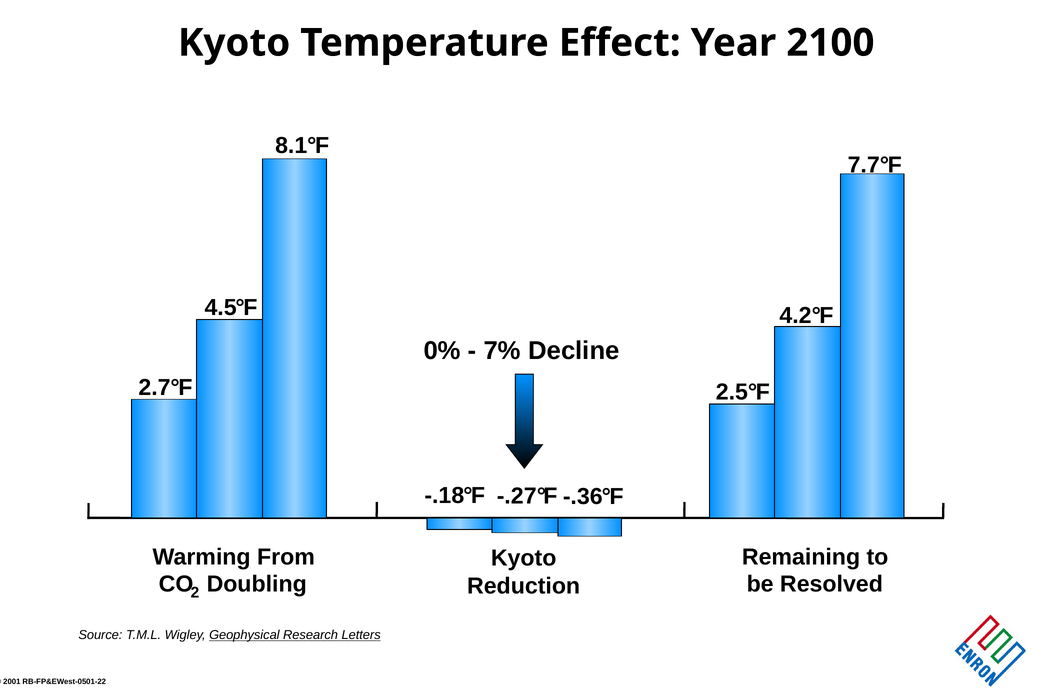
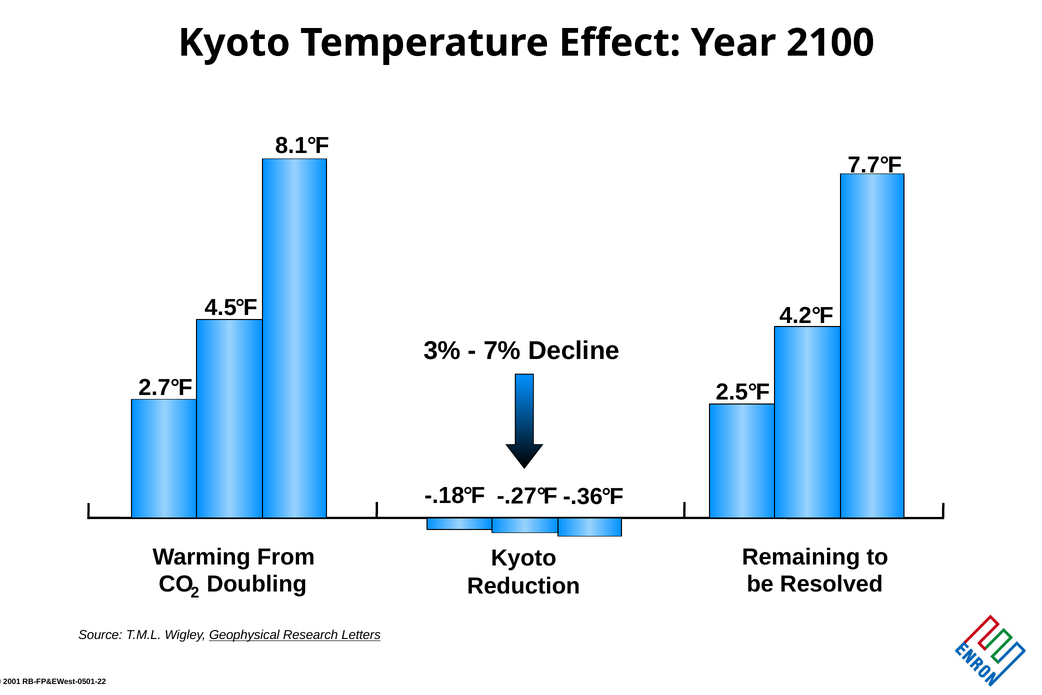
0%: 0% -> 3% (442, 350)
